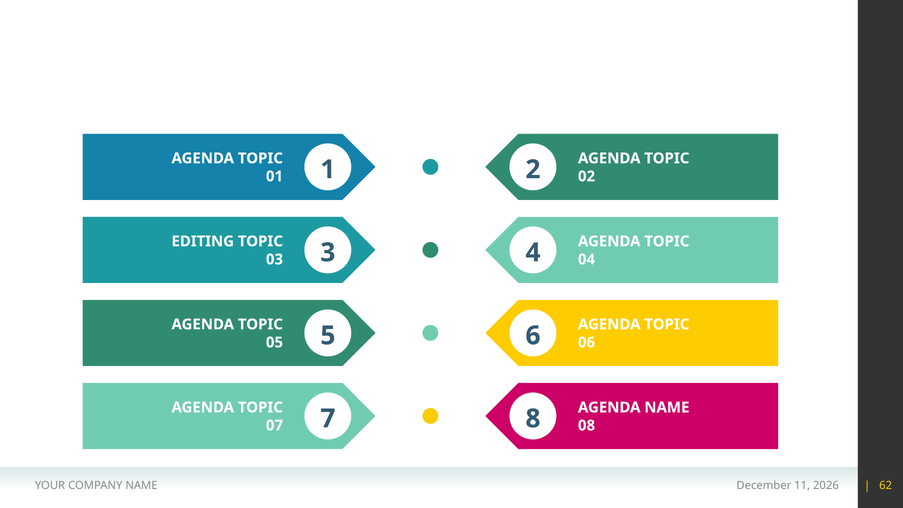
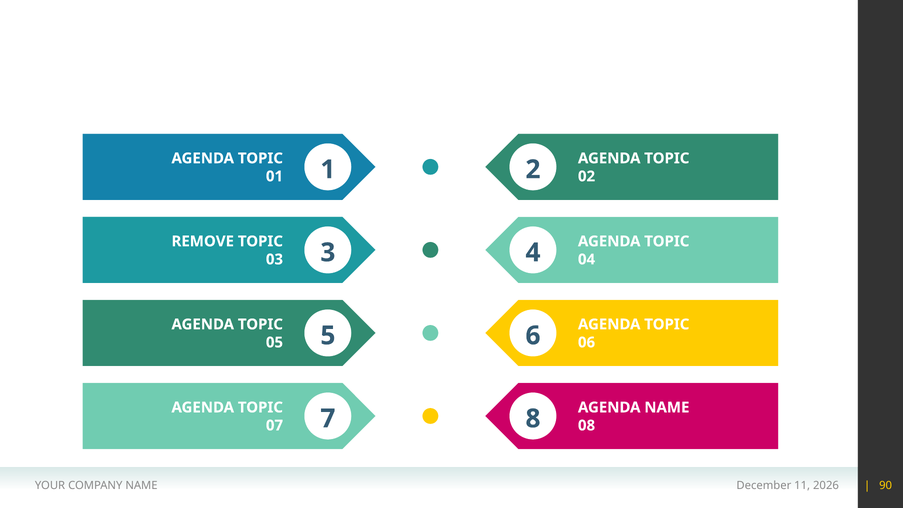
EDITING: EDITING -> REMOVE (203, 241)
62: 62 -> 90 (886, 486)
